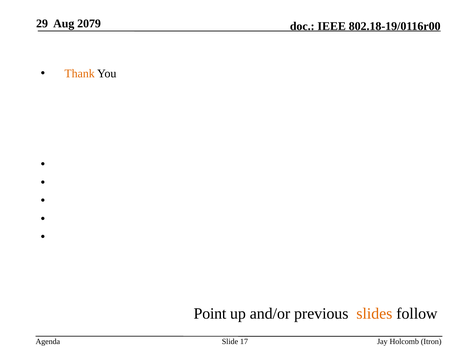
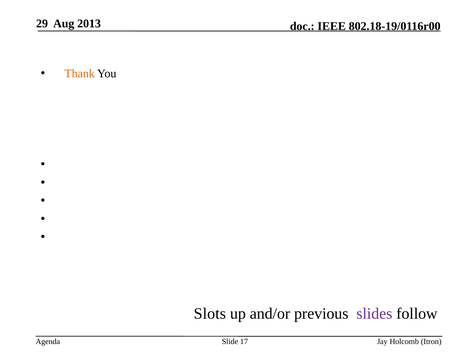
2079: 2079 -> 2013 (89, 24)
Point: Point -> Slots (210, 313)
slides colour: orange -> purple (374, 313)
